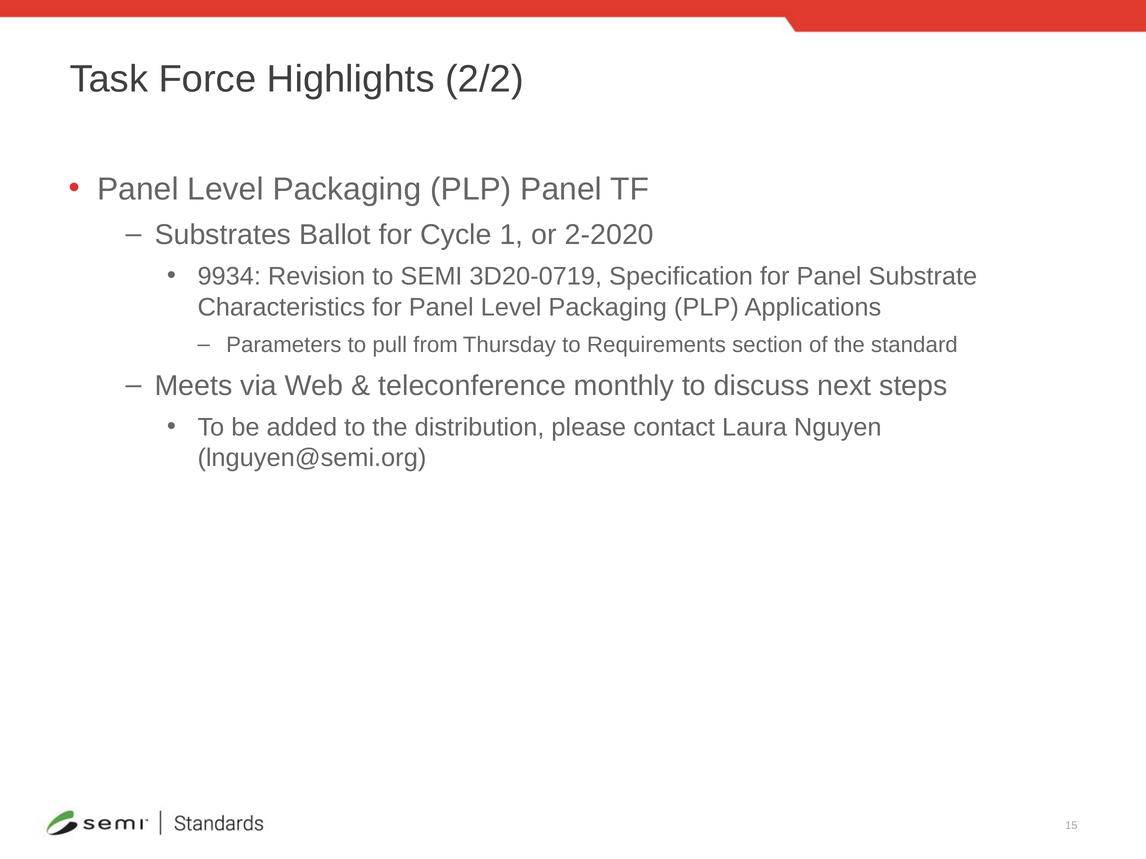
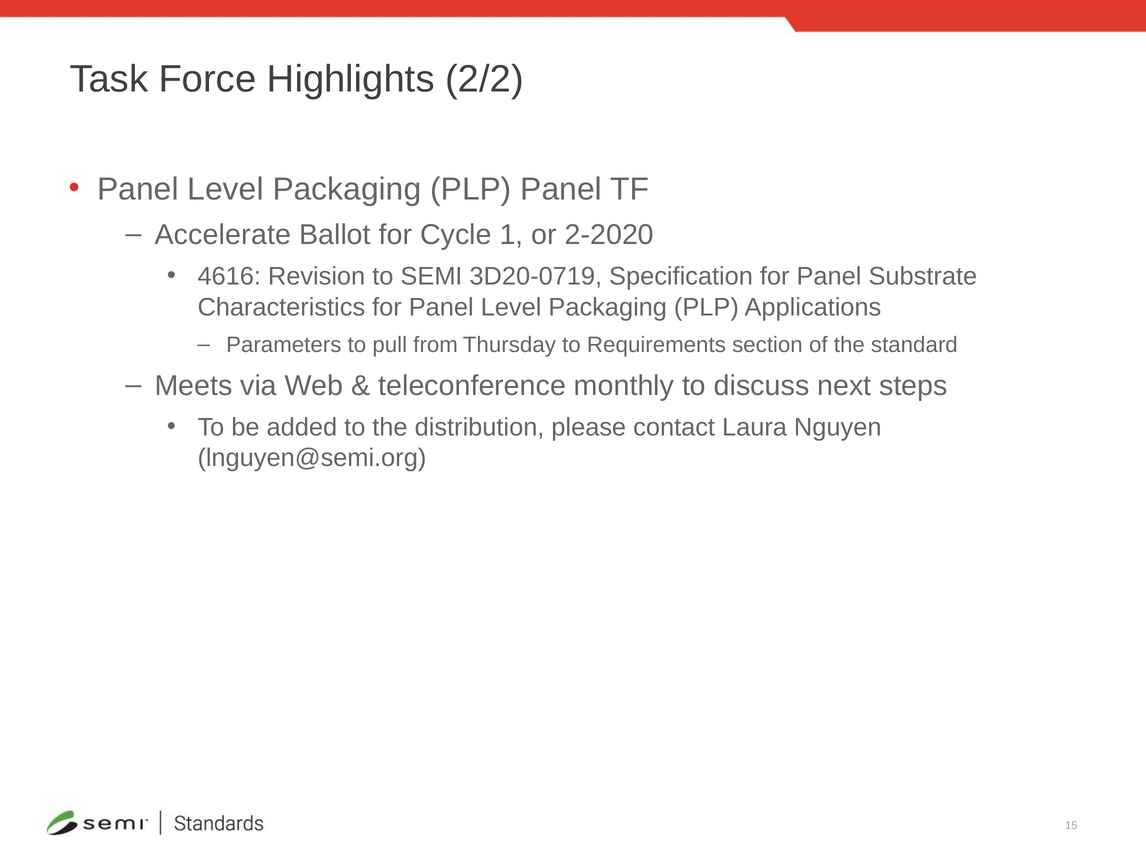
Substrates: Substrates -> Accelerate (223, 235)
9934: 9934 -> 4616 (229, 277)
